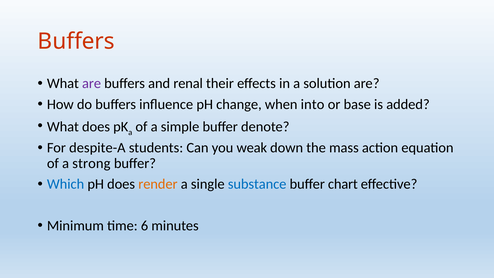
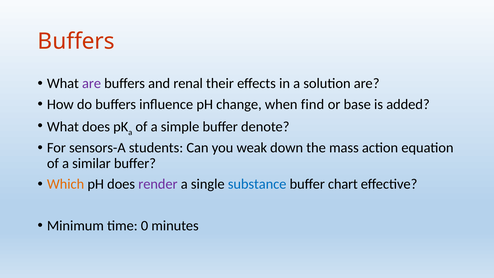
into: into -> find (313, 104)
despite-A: despite-A -> sensors-A (97, 148)
strong: strong -> similar (91, 163)
Which colour: blue -> orange (66, 184)
render colour: orange -> purple (158, 184)
6: 6 -> 0 (145, 226)
